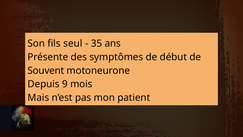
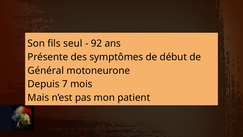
35: 35 -> 92 (97, 43)
Souvent: Souvent -> Général (46, 70)
9: 9 -> 7 (65, 84)
